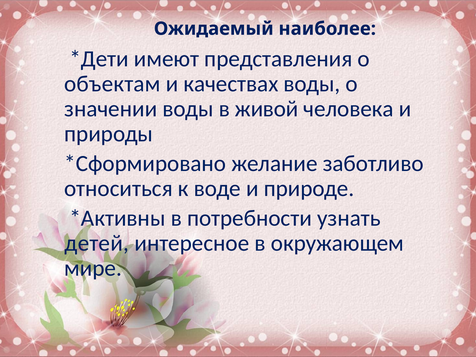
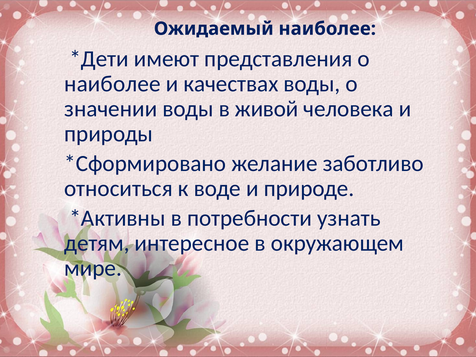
объектам: объектам -> наиболее (112, 84)
детей: детей -> детям (97, 243)
